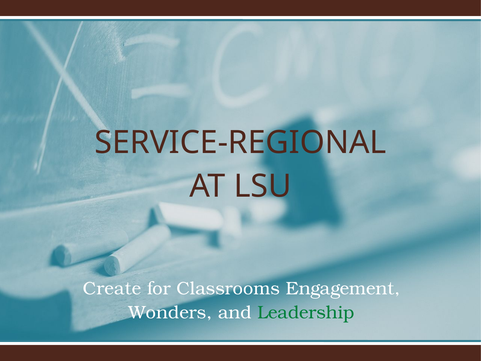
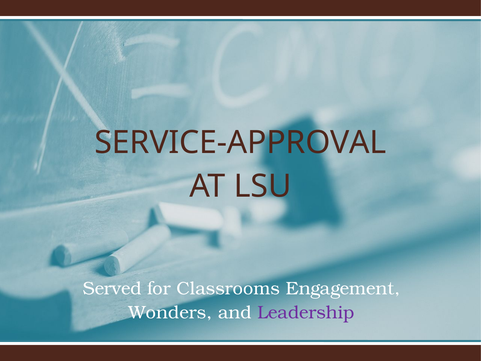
SERVICE-REGIONAL: SERVICE-REGIONAL -> SERVICE-APPROVAL (240, 142)
Create: Create -> Served (112, 288)
Leadership colour: green -> purple (306, 312)
